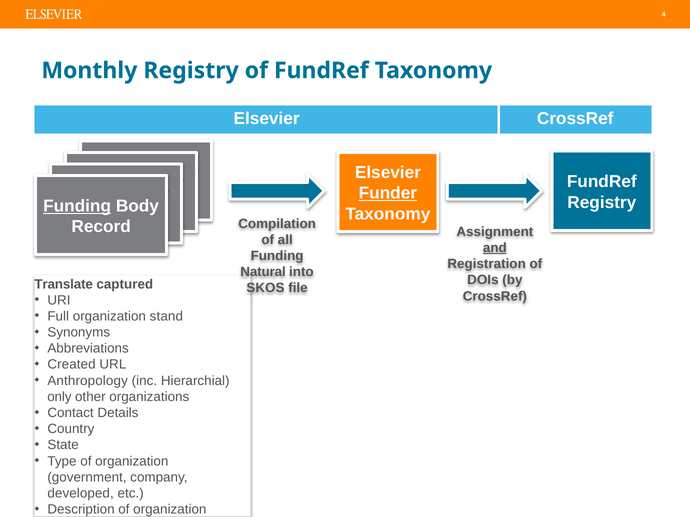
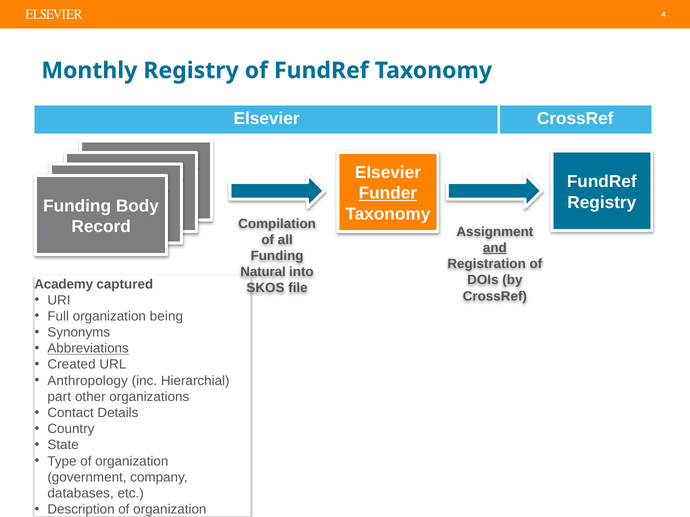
Funding underline: present -> none (77, 206)
Translate: Translate -> Academy (64, 284)
stand: stand -> being (166, 317)
Abbreviations underline: none -> present (88, 349)
only: only -> part (59, 397)
developed: developed -> databases (81, 494)
